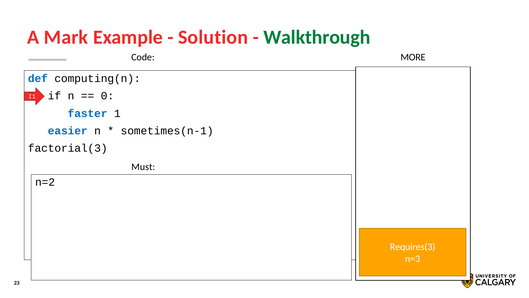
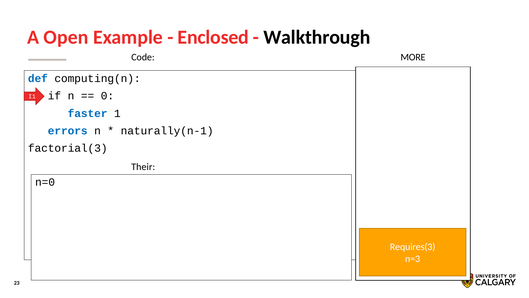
Mark: Mark -> Open (66, 37)
Solution: Solution -> Enclosed (213, 37)
Walkthrough colour: green -> black (317, 37)
easier: easier -> errors (68, 131)
sometimes(n-1: sometimes(n-1 -> naturally(n-1 (167, 131)
Must: Must -> Their (143, 167)
n=2: n=2 -> n=0 (45, 182)
